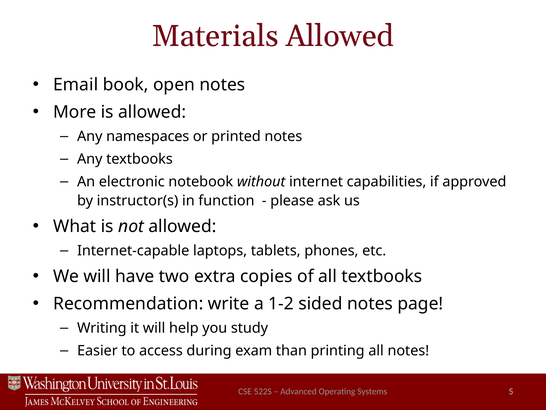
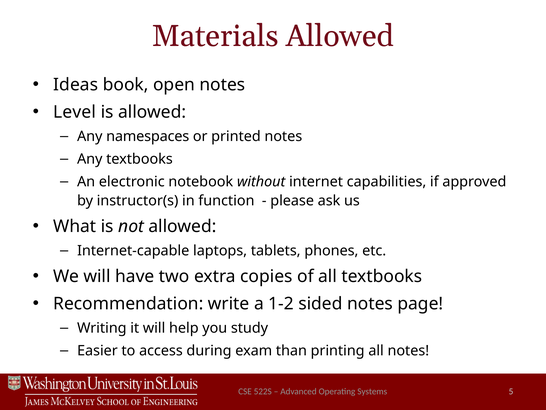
Email: Email -> Ideas (76, 85)
More: More -> Level (75, 112)
